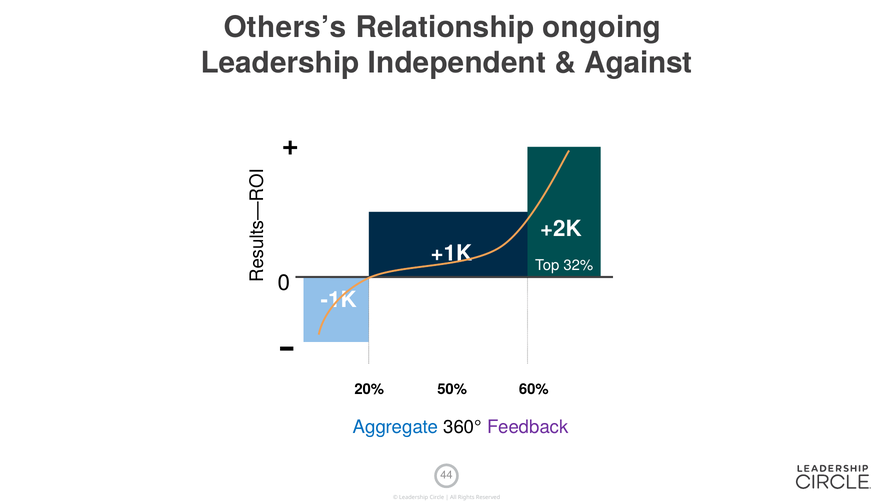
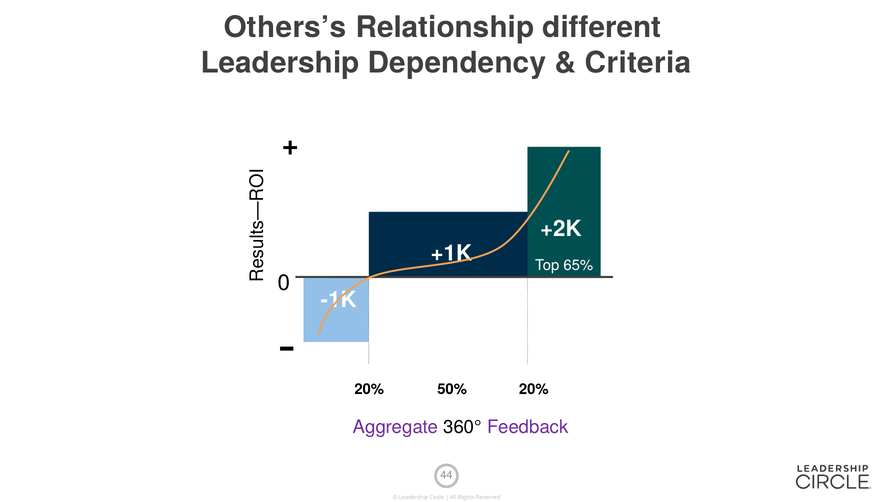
ongoing: ongoing -> different (602, 27)
Independent: Independent -> Dependency (457, 63)
Against: Against -> Criteria (638, 63)
32%: 32% -> 65% (578, 266)
50% 60%: 60% -> 20% (534, 389)
Aggregate colour: blue -> purple (396, 427)
